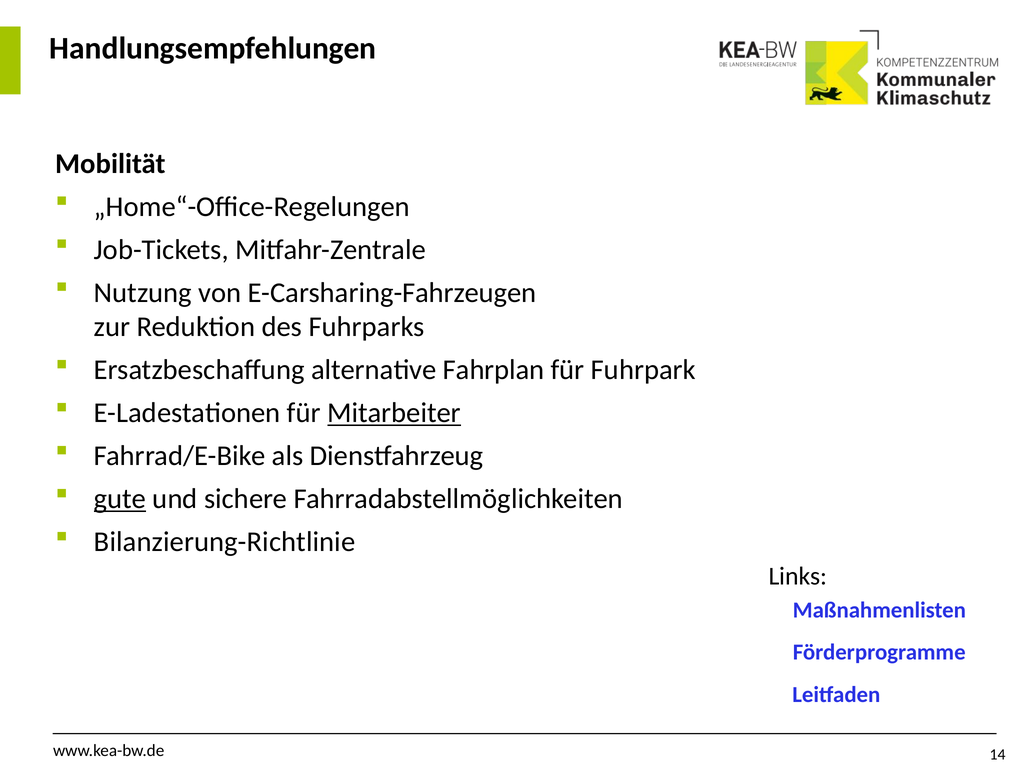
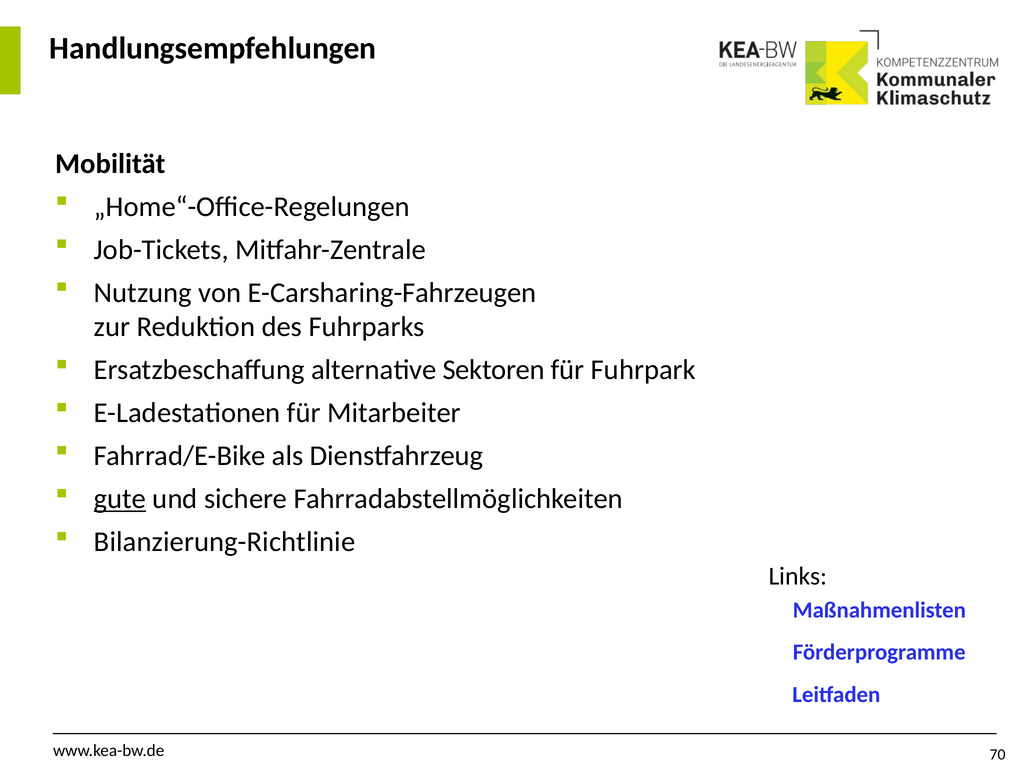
Fahrplan: Fahrplan -> Sektoren (494, 370)
Mitarbeiter underline: present -> none (394, 413)
14: 14 -> 70 (998, 755)
